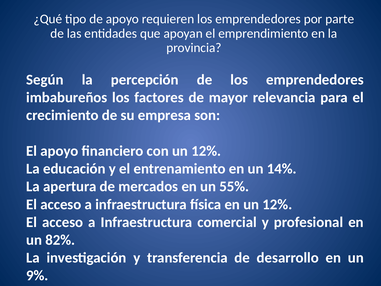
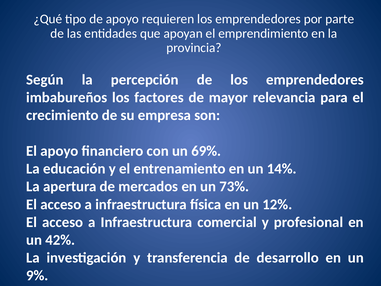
con un 12%: 12% -> 69% (206, 151)
55%: 55% -> 73% (234, 186)
82%: 82% -> 42% (60, 240)
